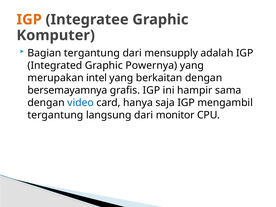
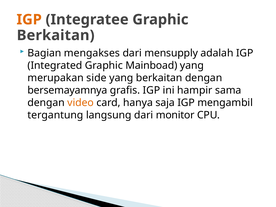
Komputer: Komputer -> Berkaitan (56, 35)
Bagian tergantung: tergantung -> mengakses (92, 53)
Powernya: Powernya -> Mainboad (151, 65)
intel: intel -> side (96, 78)
video colour: blue -> orange (81, 103)
